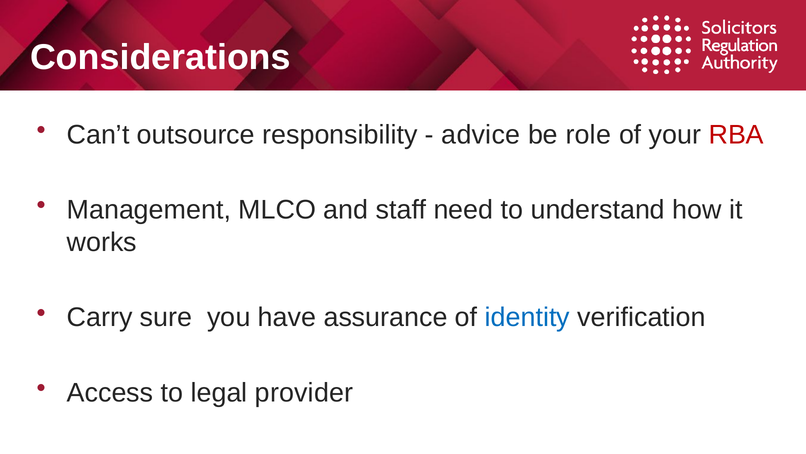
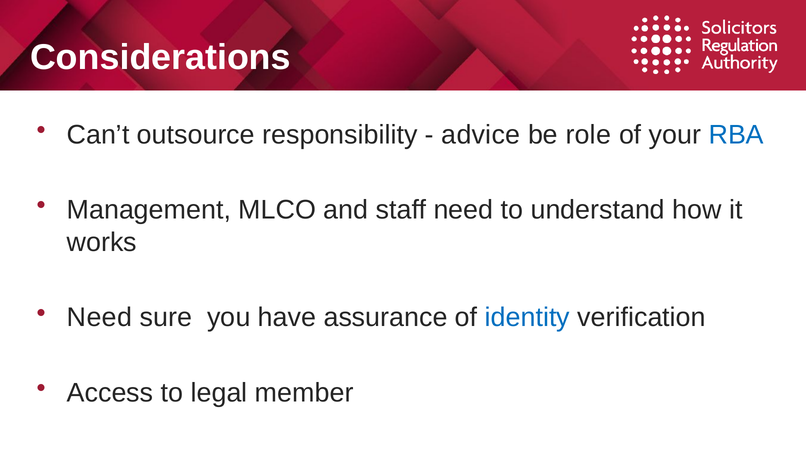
RBA colour: red -> blue (736, 134)
Carry: Carry -> Need (99, 317)
provider: provider -> member (304, 392)
